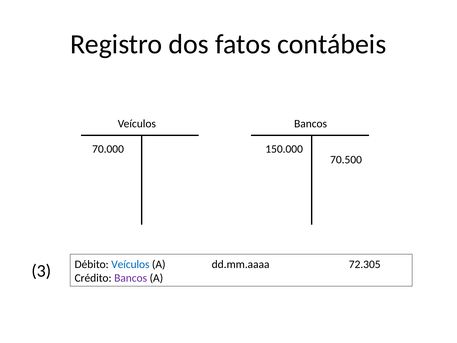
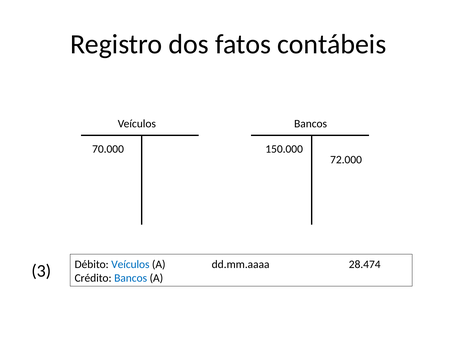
70.500: 70.500 -> 72.000 (346, 160)
72.305: 72.305 -> 28.474 (365, 264)
Bancos colour: purple -> blue (131, 278)
